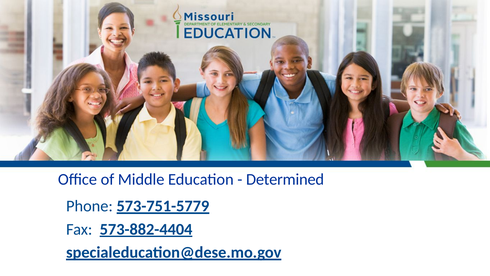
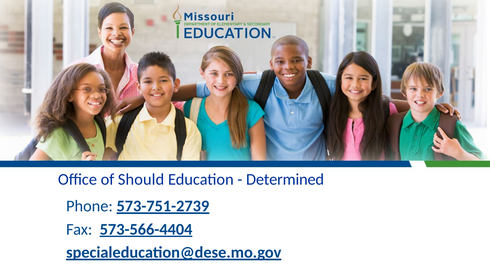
Middle: Middle -> Should (141, 179)
573-751-5779: 573-751-5779 -> 573-751-2739 (163, 206)
573-882-4404: 573-882-4404 -> 573-566-4404 (146, 229)
